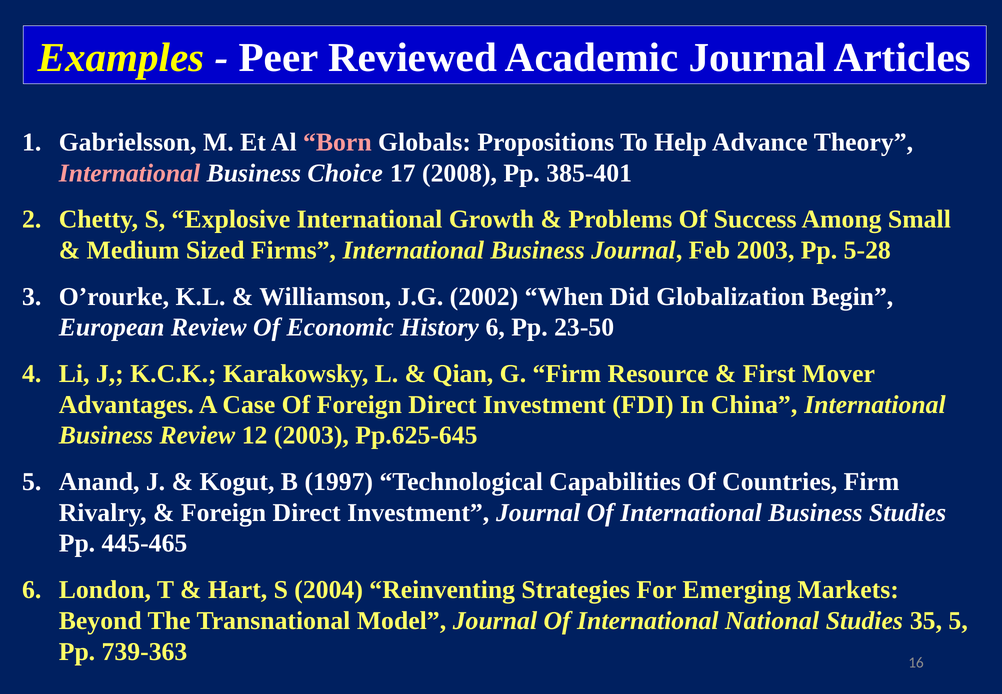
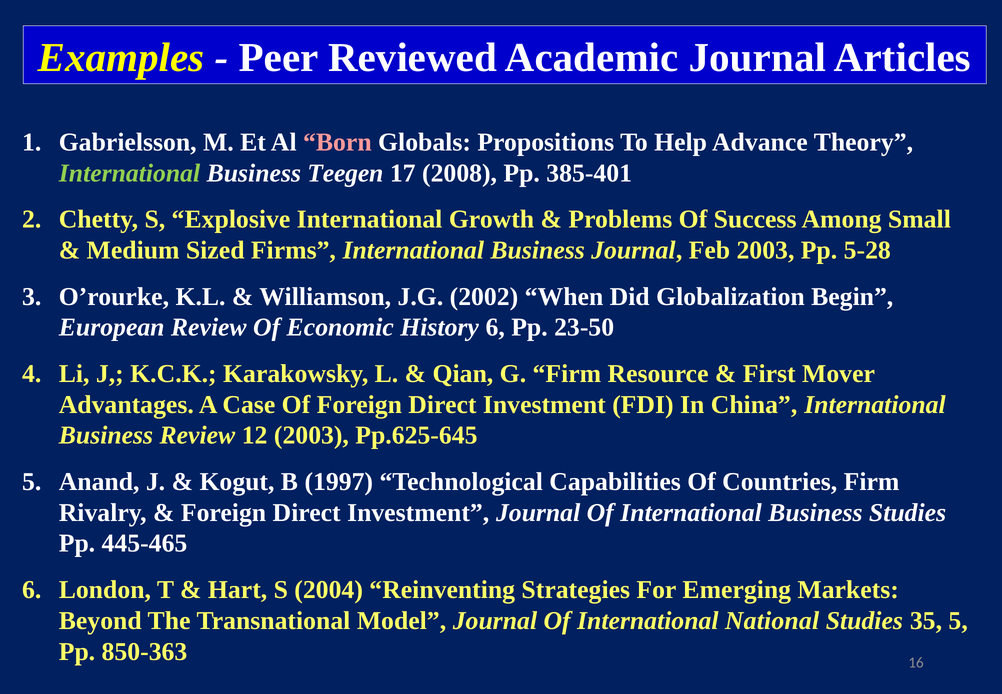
International colour: pink -> light green (130, 173)
Choice: Choice -> Teegen (345, 173)
739-363: 739-363 -> 850-363 (144, 651)
